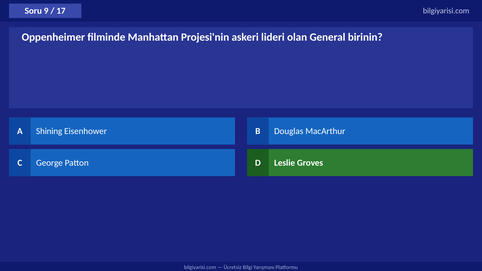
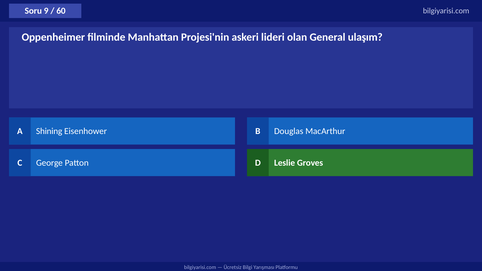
17: 17 -> 60 (61, 11)
birinin: birinin -> ulaşım (365, 37)
